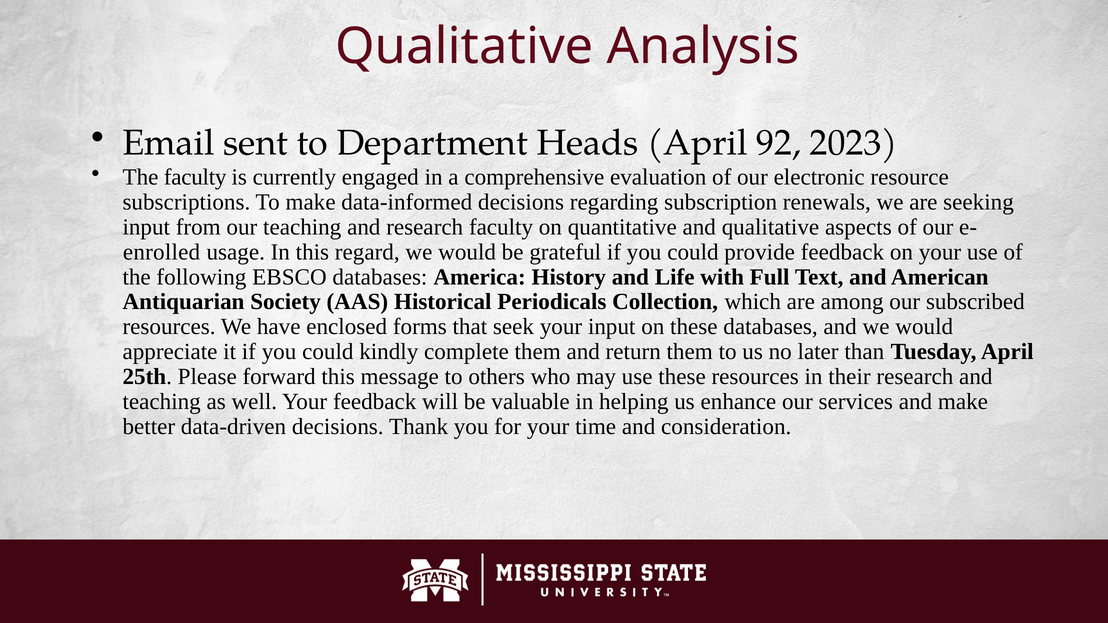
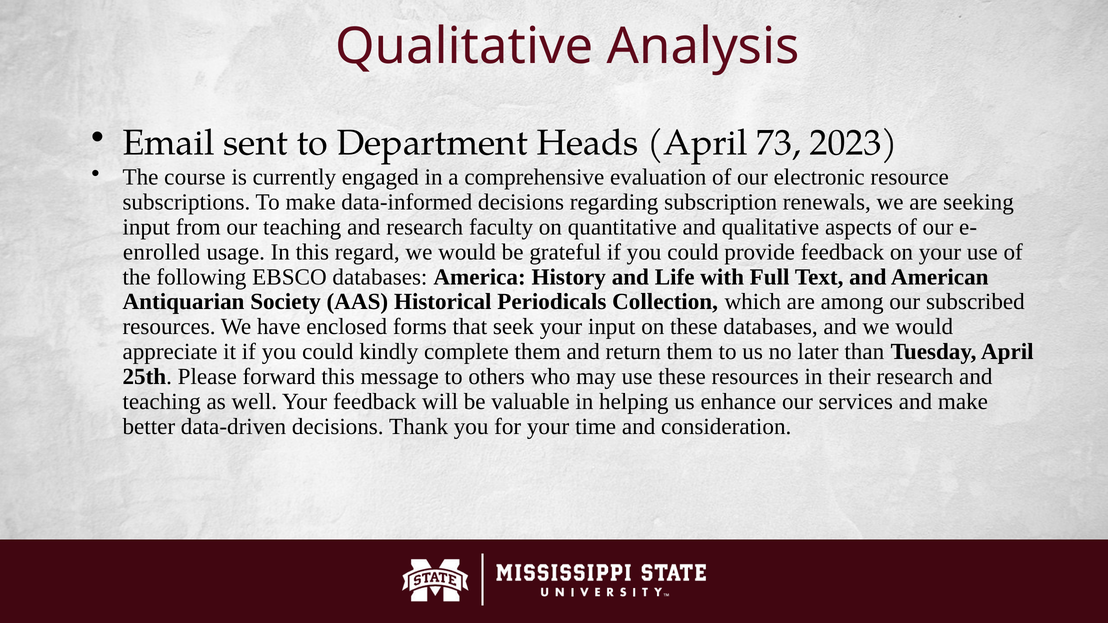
92: 92 -> 73 (779, 143)
The faculty: faculty -> course (195, 177)
